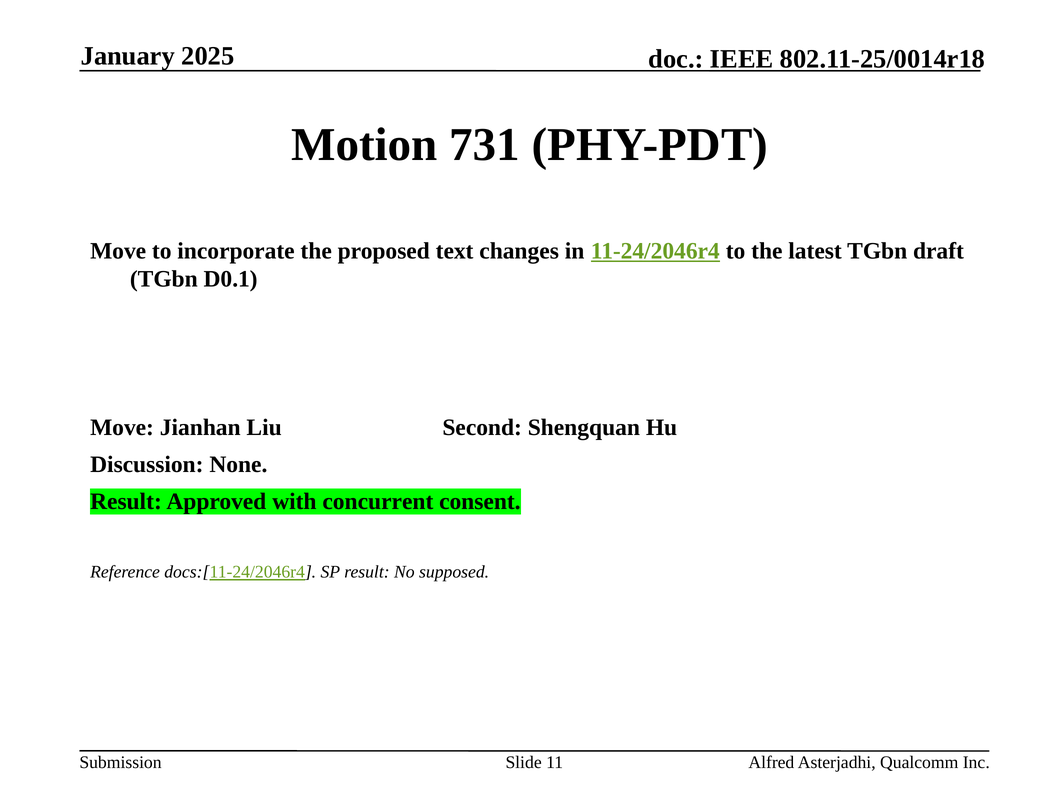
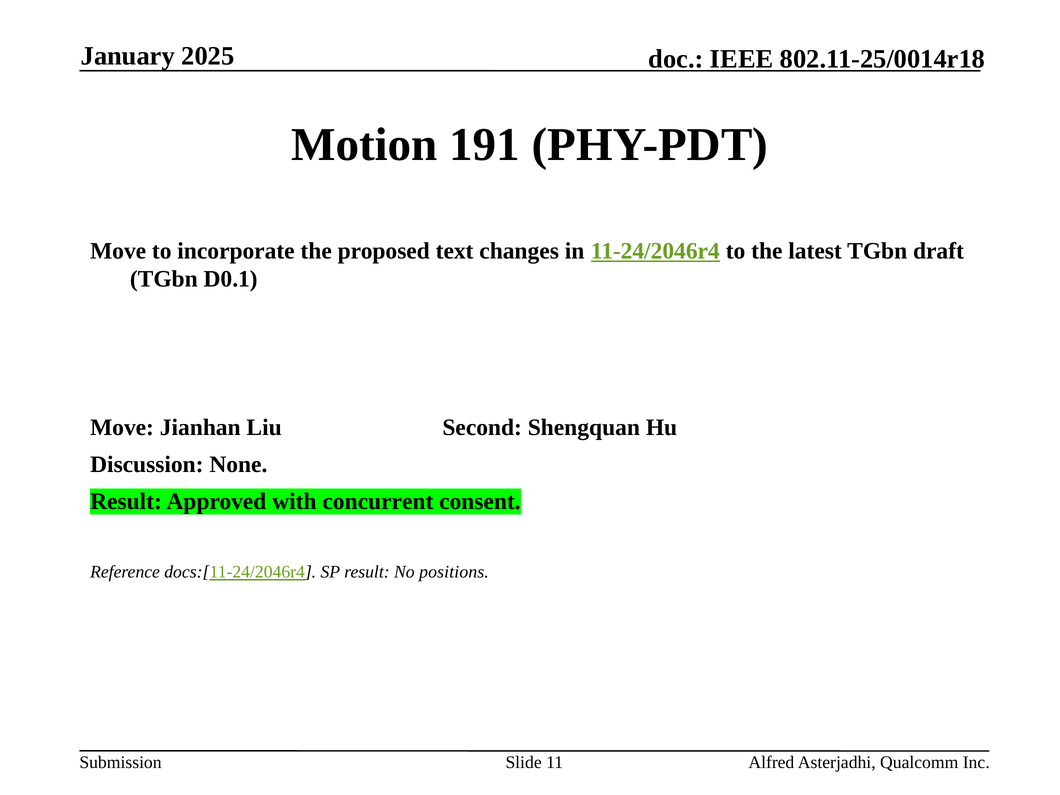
731: 731 -> 191 (485, 144)
supposed: supposed -> positions (454, 572)
